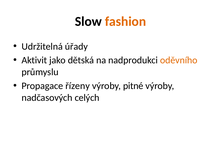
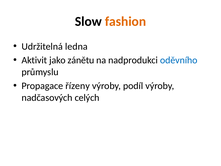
úřady: úřady -> ledna (76, 46)
dětská: dětská -> zánětu (81, 60)
oděvního colour: orange -> blue (179, 60)
pitné: pitné -> podíl (133, 86)
